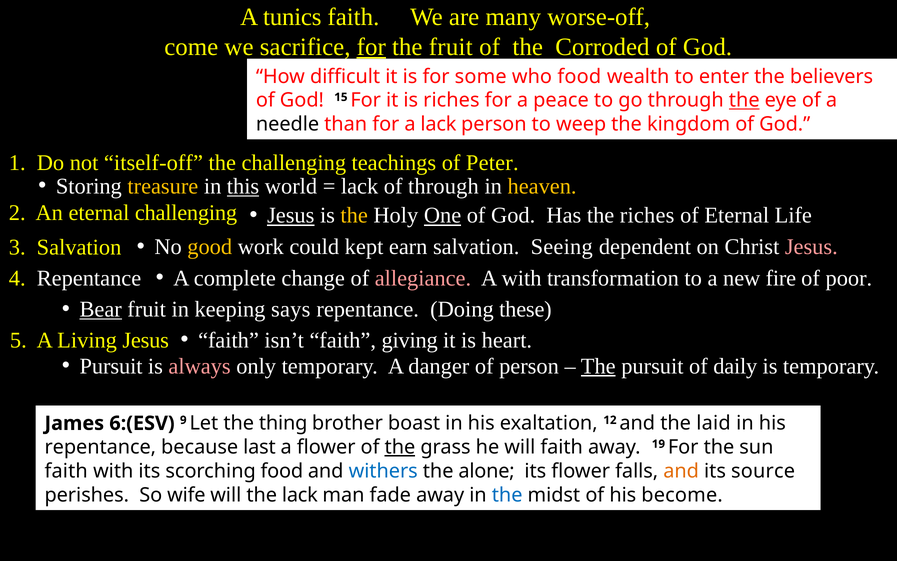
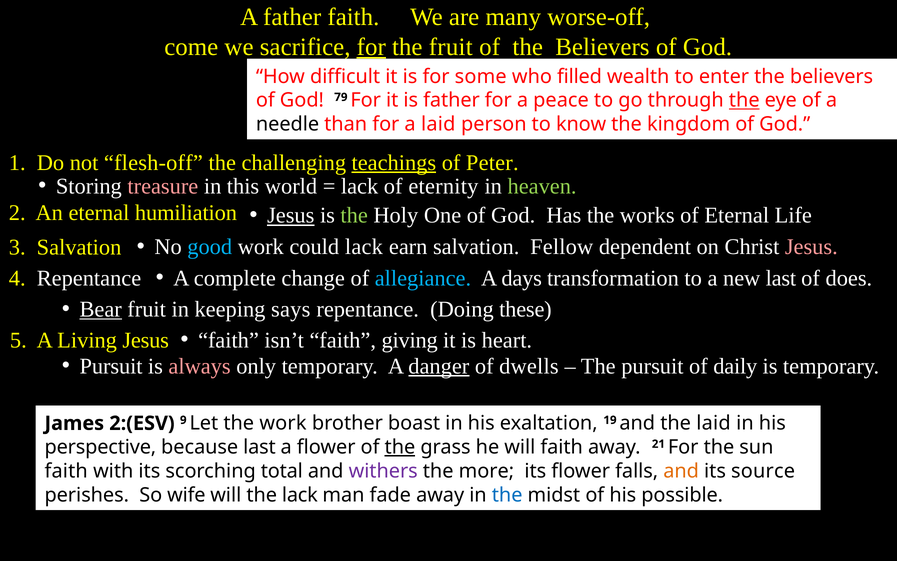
A tunics: tunics -> father (292, 17)
of the Corroded: Corroded -> Believers (602, 47)
who food: food -> filled (579, 76)
15: 15 -> 79 (341, 97)
is riches: riches -> father (451, 100)
a lack: lack -> laid (438, 124)
weep: weep -> know (581, 124)
itself-off: itself-off -> flesh-off (153, 163)
teachings underline: none -> present (394, 163)
treasure colour: yellow -> pink (163, 186)
this underline: present -> none (243, 186)
of through: through -> eternity (443, 186)
heaven colour: yellow -> light green (542, 186)
eternal challenging: challenging -> humiliation (186, 213)
the colour: yellow -> light green (354, 215)
One underline: present -> none (443, 215)
the riches: riches -> works (647, 215)
good colour: yellow -> light blue (210, 247)
could kept: kept -> lack (364, 247)
Seeing: Seeing -> Fellow (562, 247)
allegiance colour: pink -> light blue (423, 278)
A with: with -> days (522, 278)
new fire: fire -> last (781, 278)
poor: poor -> does (849, 278)
danger underline: none -> present (439, 366)
of person: person -> dwells (529, 366)
The underline: present -> none (598, 366)
6:(ESV: 6:(ESV -> 2:(ESV (142, 423)
the thing: thing -> work (283, 423)
12: 12 -> 19 (610, 420)
repentance: repentance -> perspective (100, 447)
19: 19 -> 21 (658, 444)
scorching food: food -> total (282, 471)
withers colour: blue -> purple (383, 471)
alone: alone -> more (486, 471)
become: become -> possible (682, 495)
